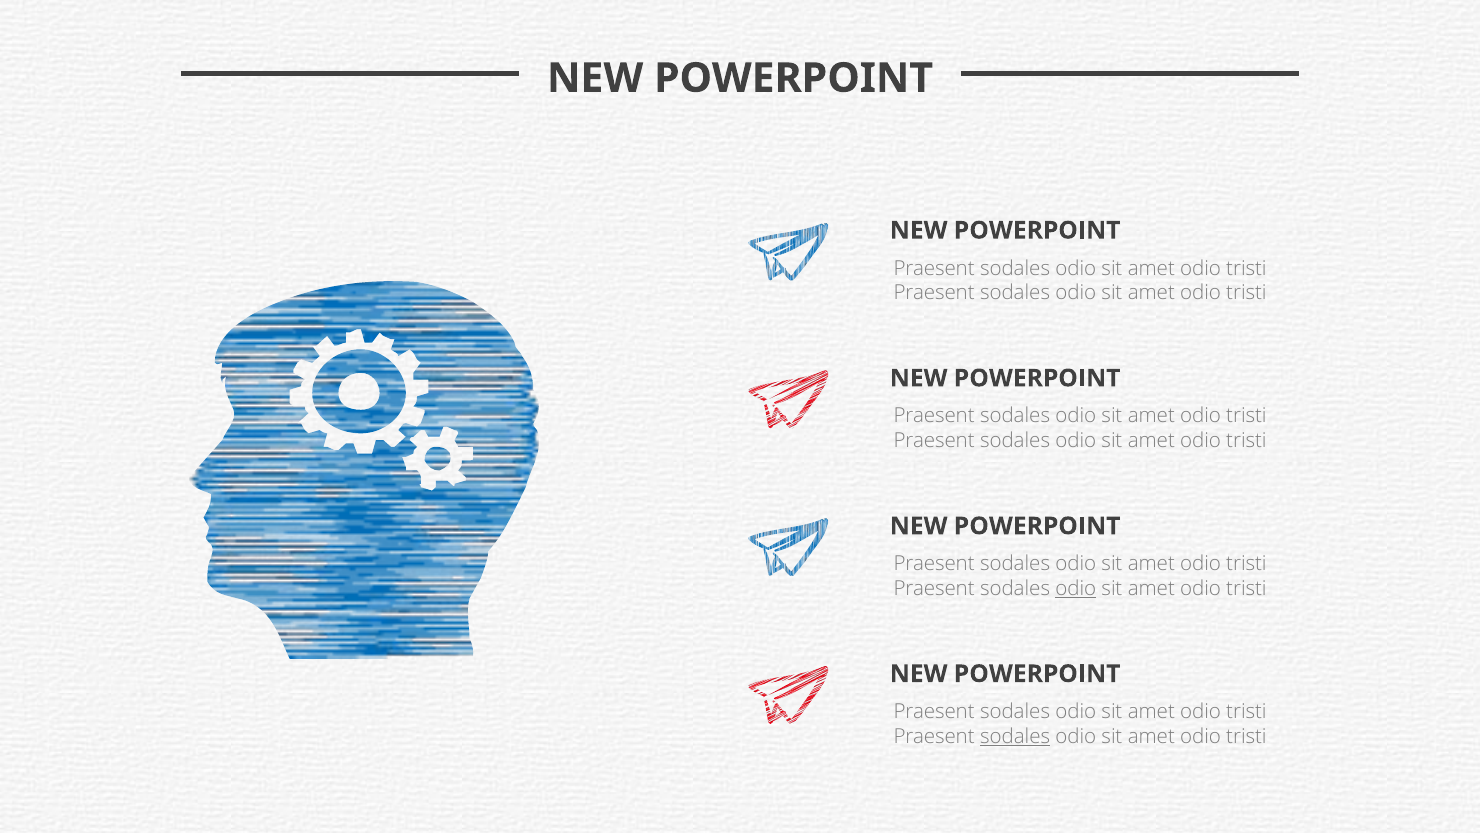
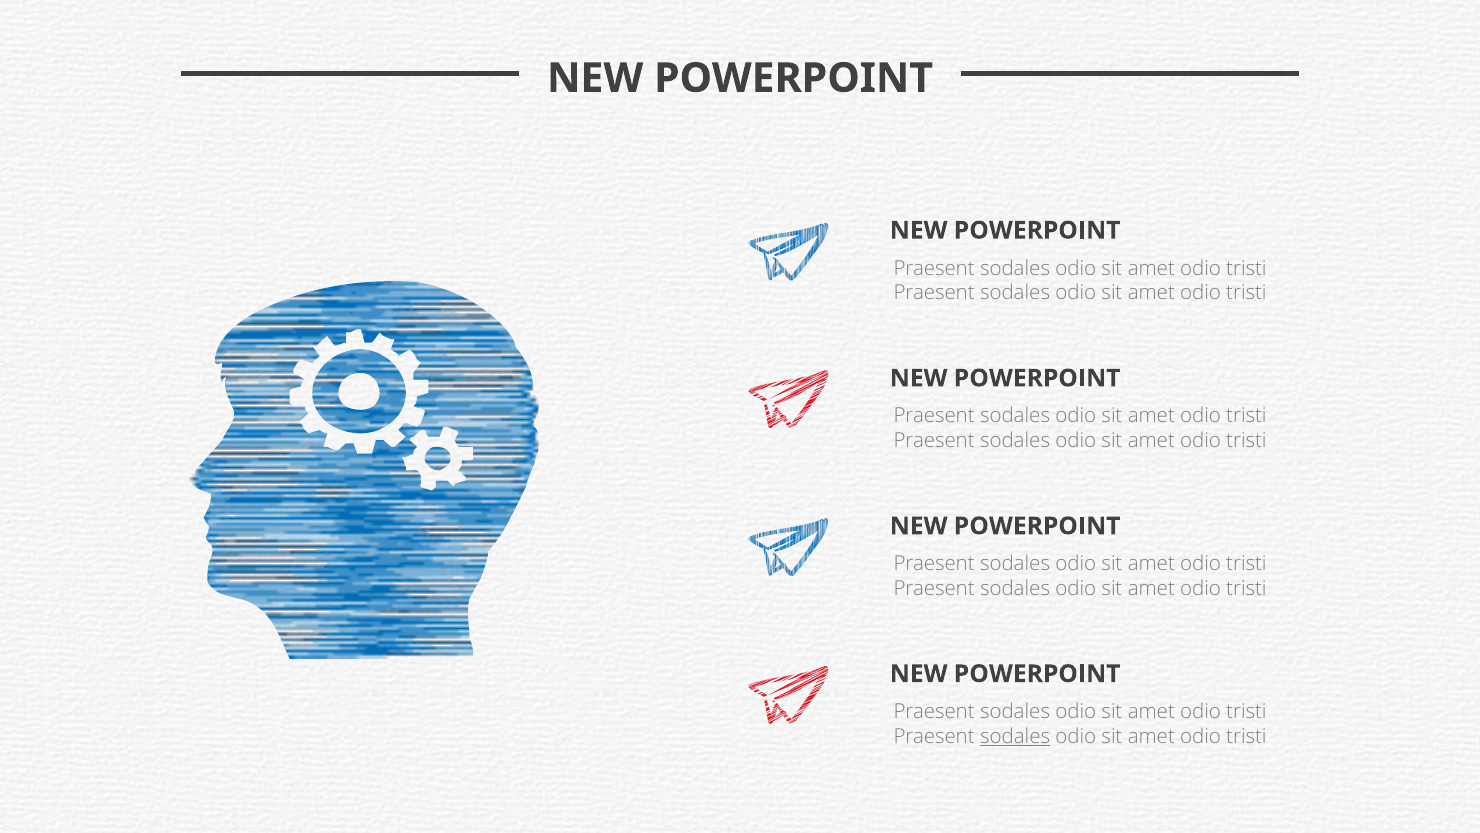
odio underline: present -> none (1076, 588)
